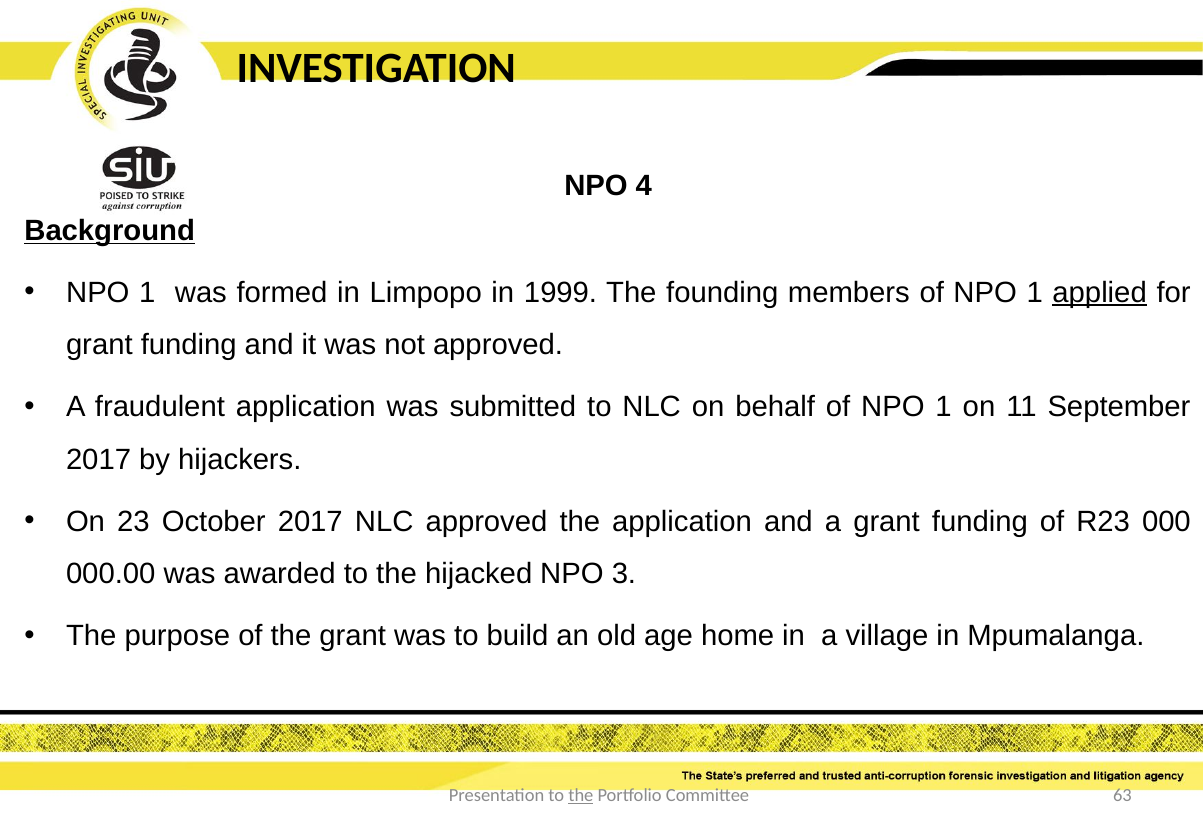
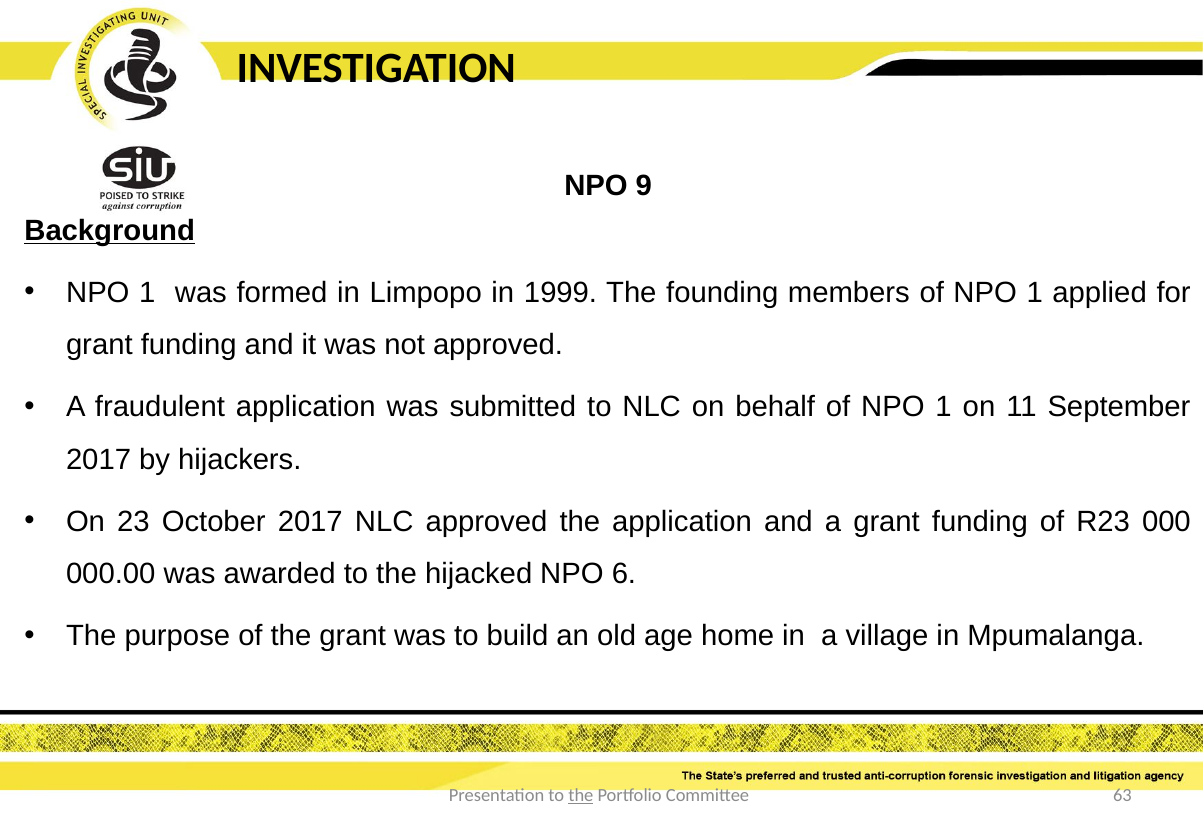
4: 4 -> 9 (644, 186)
applied underline: present -> none (1100, 292)
3: 3 -> 6 (624, 574)
